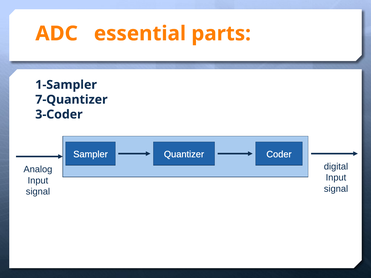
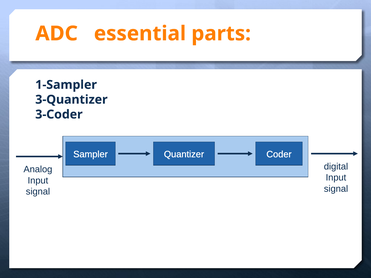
7-Quantizer: 7-Quantizer -> 3-Quantizer (71, 100)
